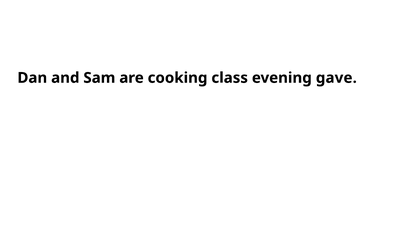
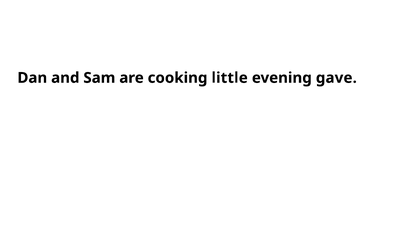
class: class -> little (230, 78)
